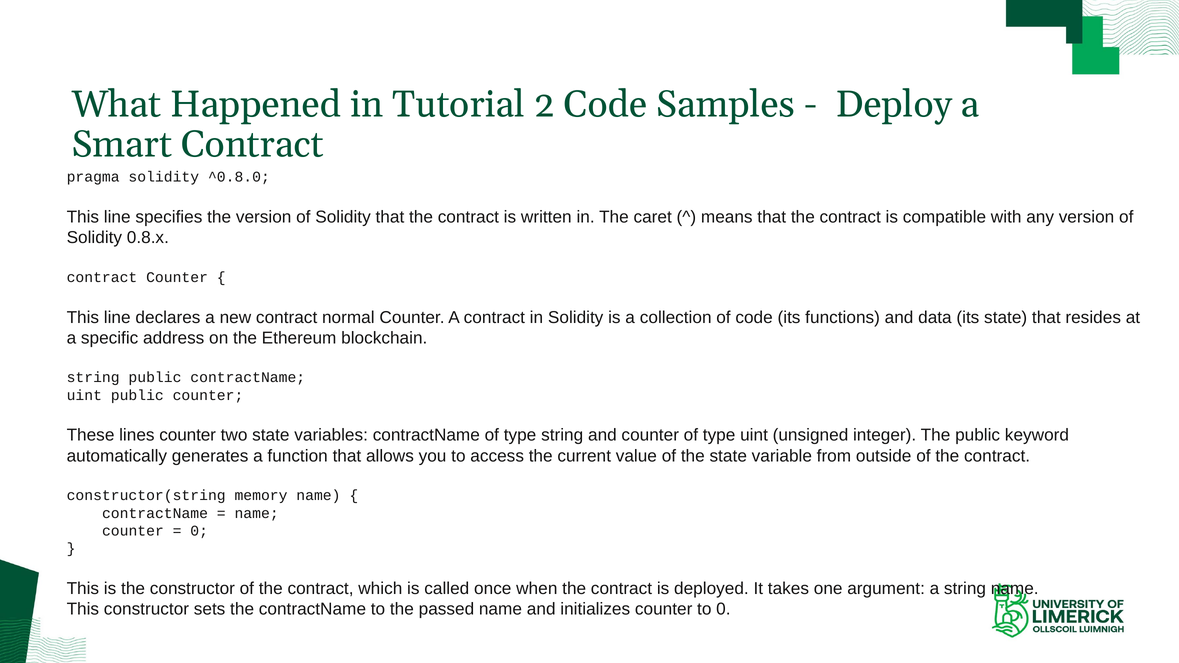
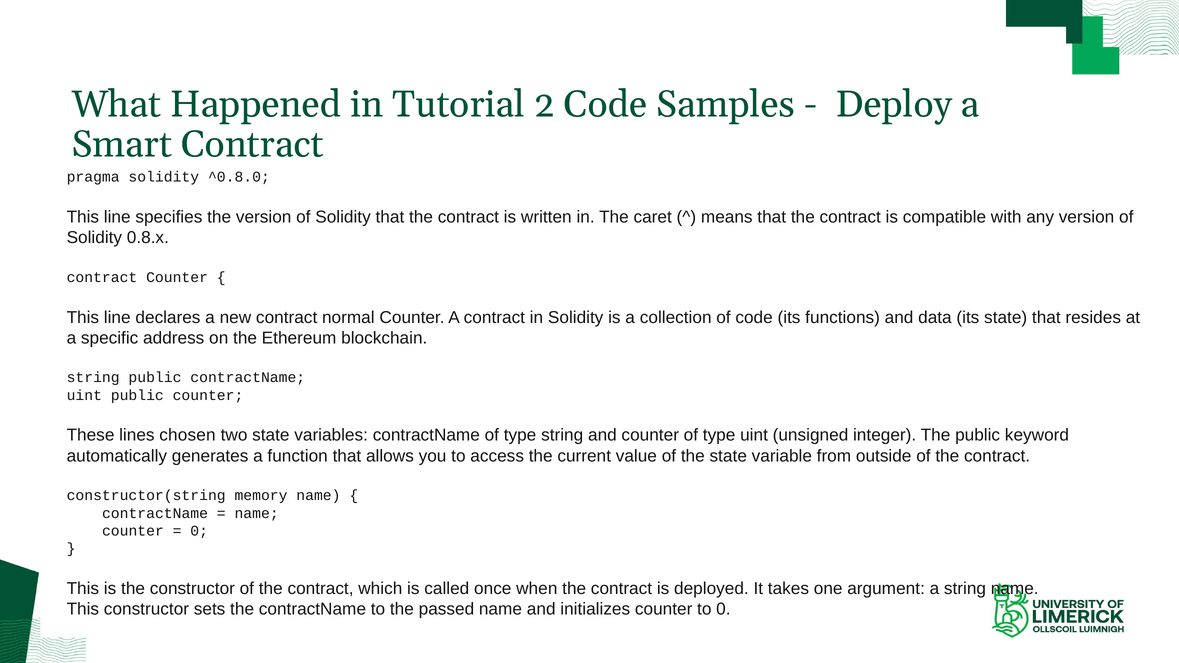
lines counter: counter -> chosen (187, 435)
